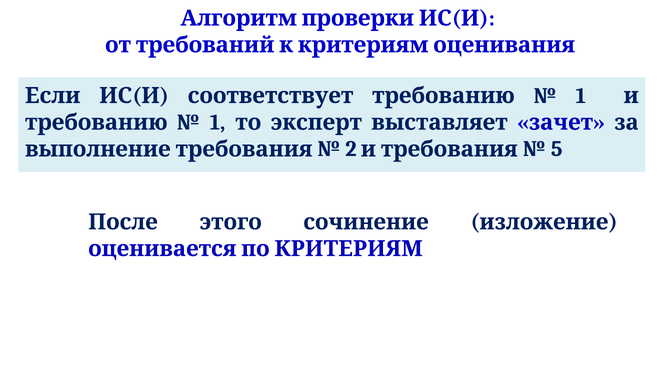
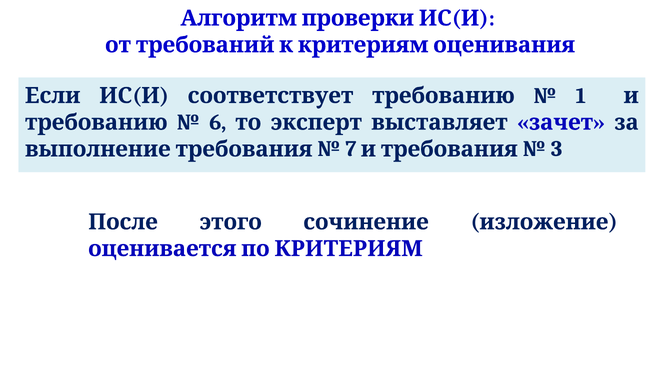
1: 1 -> 6 (218, 122)
2: 2 -> 7 (351, 149)
5: 5 -> 3 (557, 149)
